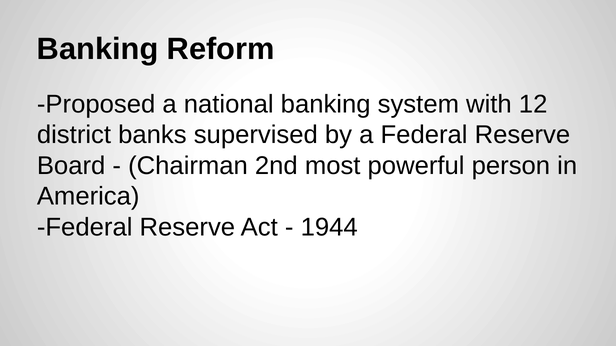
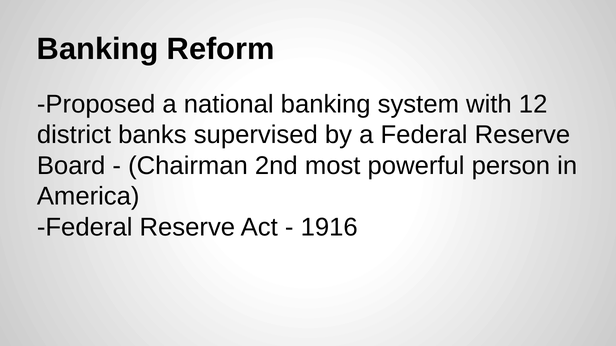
1944: 1944 -> 1916 (329, 227)
